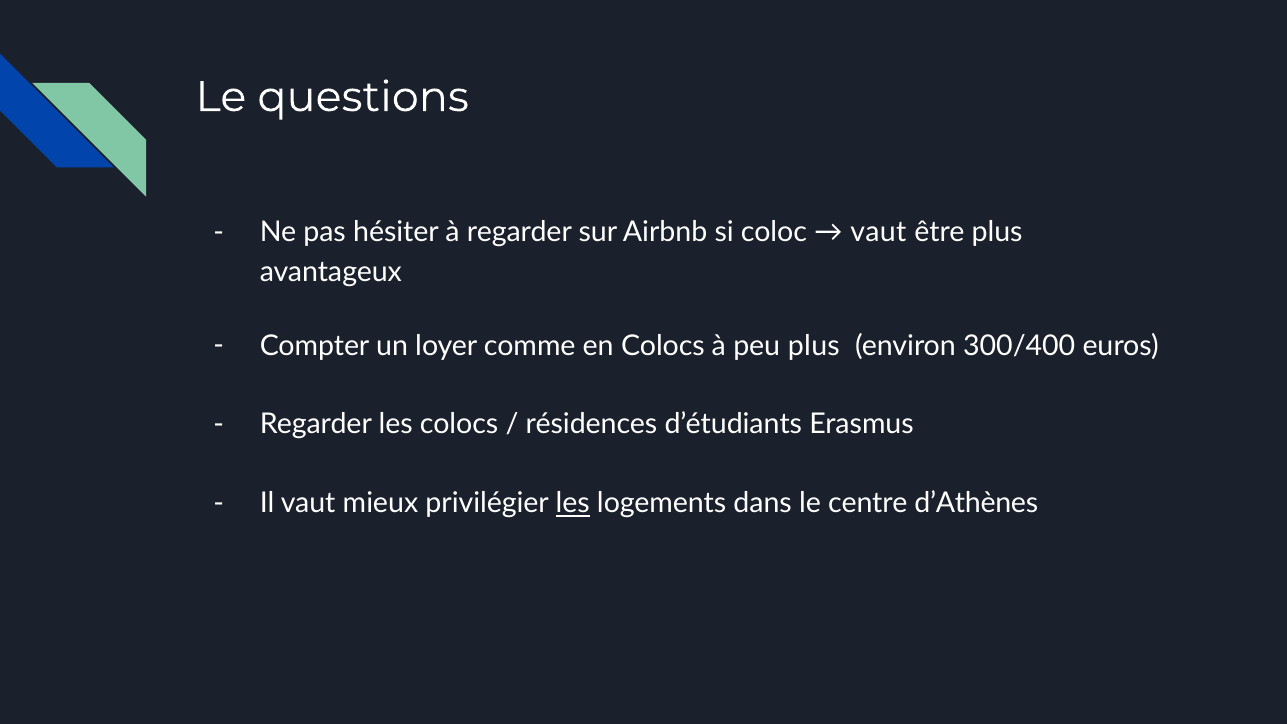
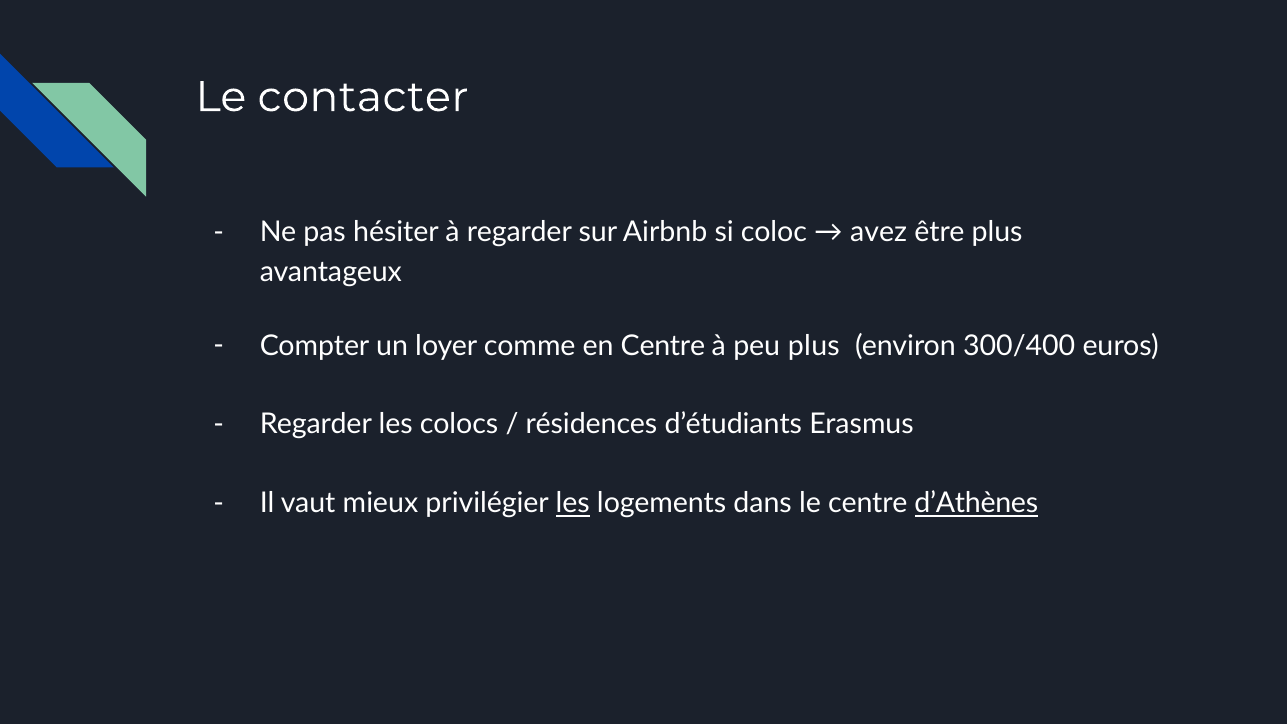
questions: questions -> contacter (363, 97)
vaut: vaut -> avez (879, 233)
en Colocs: Colocs -> Centre (663, 346)
d’Athènes underline: none -> present (976, 503)
